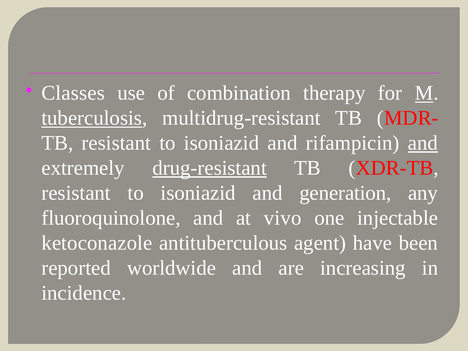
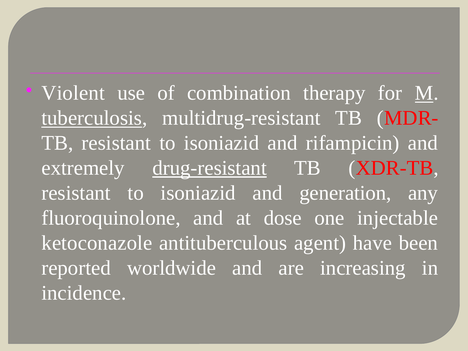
Classes: Classes -> Violent (73, 93)
and underline: present -> none (423, 143)
vivo: vivo -> dose (283, 218)
